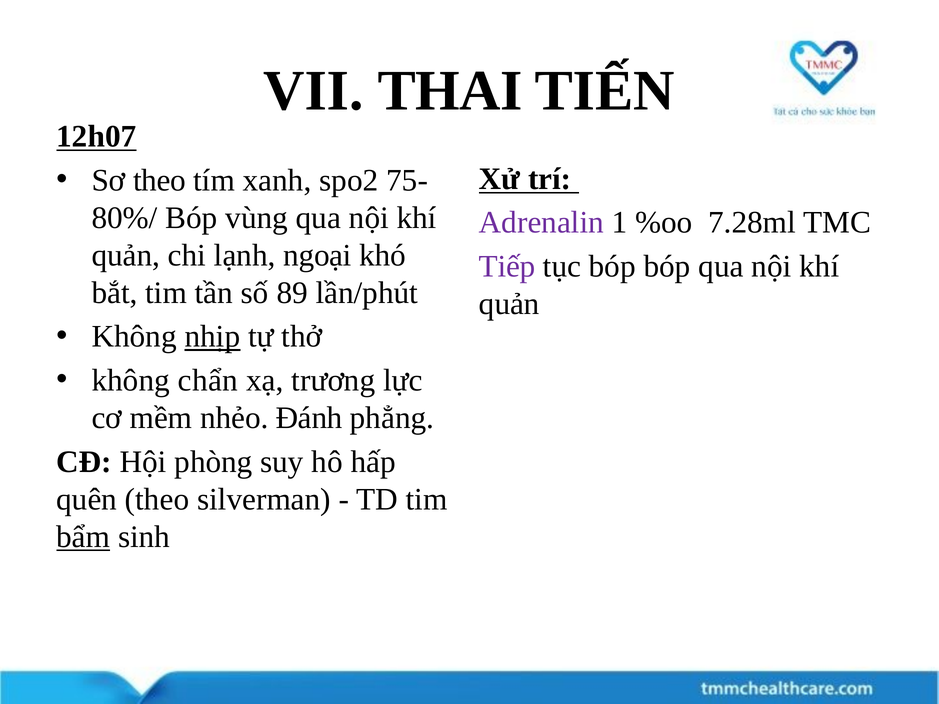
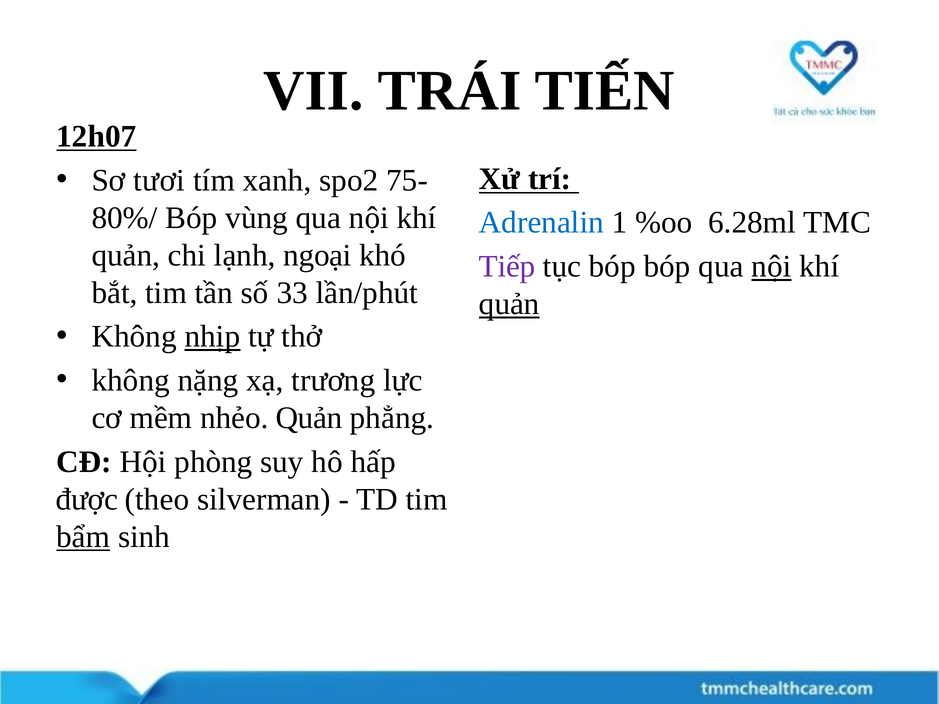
THAI: THAI -> TRÁI (450, 91)
Sơ theo: theo -> tươi (159, 180)
Adrenalin colour: purple -> blue (541, 223)
7.28ml: 7.28ml -> 6.28ml (752, 223)
nội underline: none -> present (771, 266)
89: 89 -> 33 (292, 293)
quản underline: none -> present (509, 304)
chẩn: chẩn -> nặng (208, 381)
nhẻo Đánh: Đánh -> Quản (309, 418)
quên: quên -> được (87, 499)
